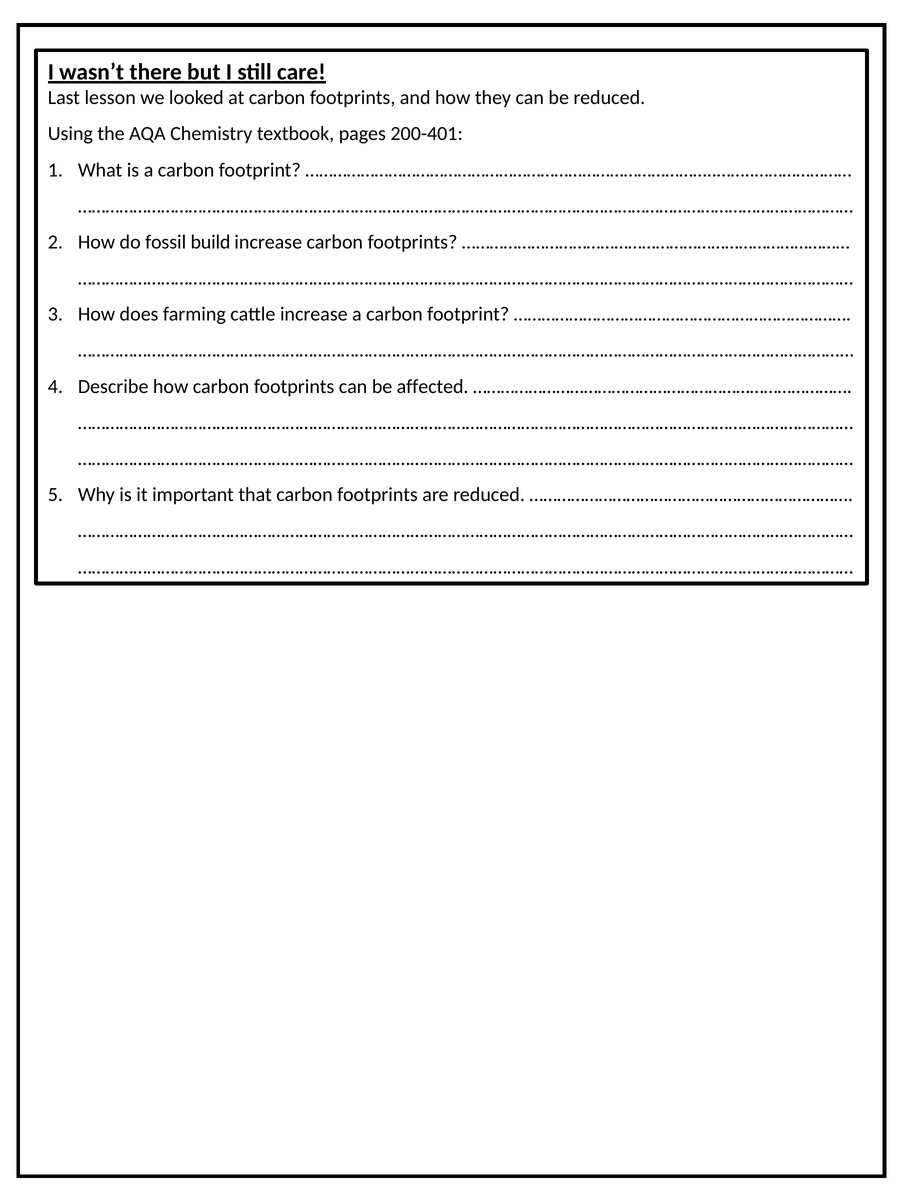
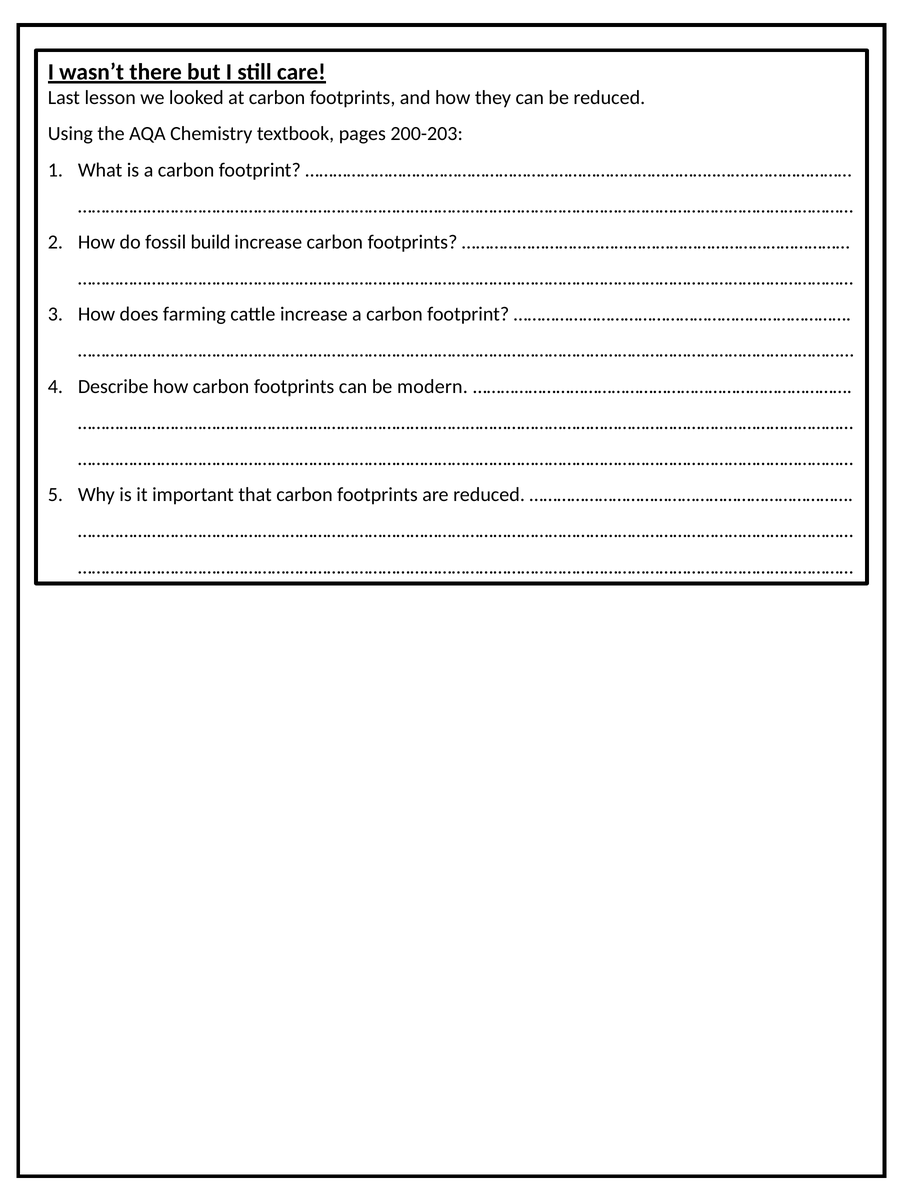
200-401: 200-401 -> 200-203 (427, 134)
affected: affected -> modern (432, 387)
